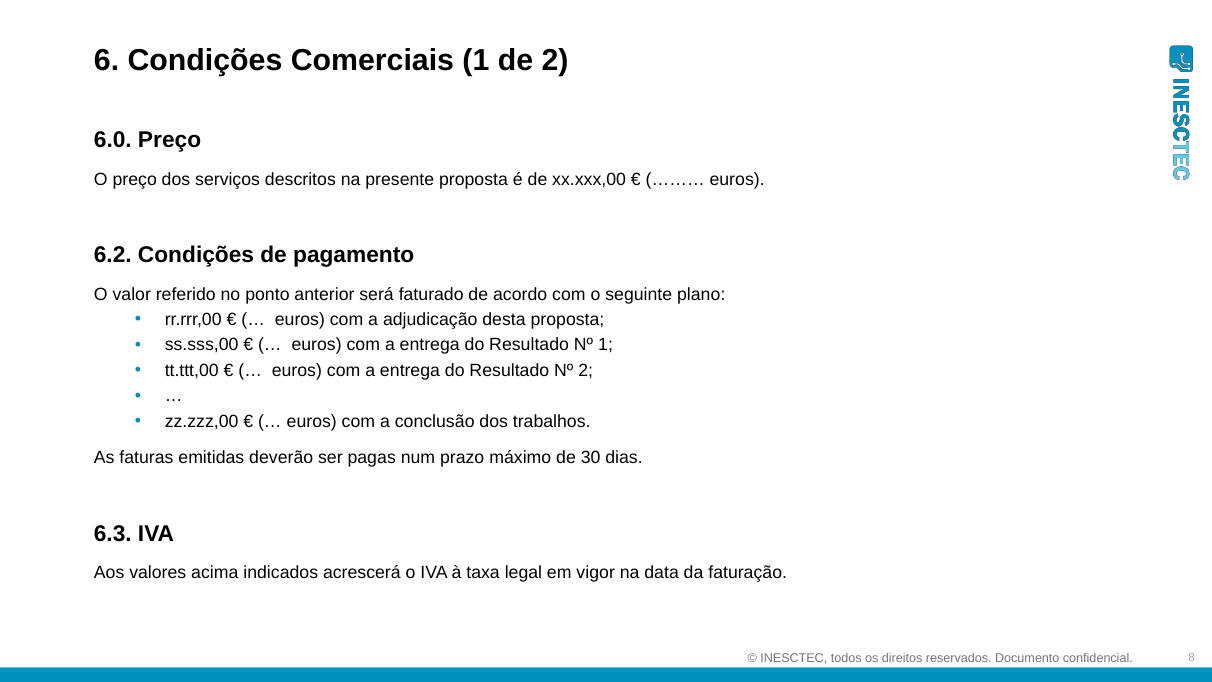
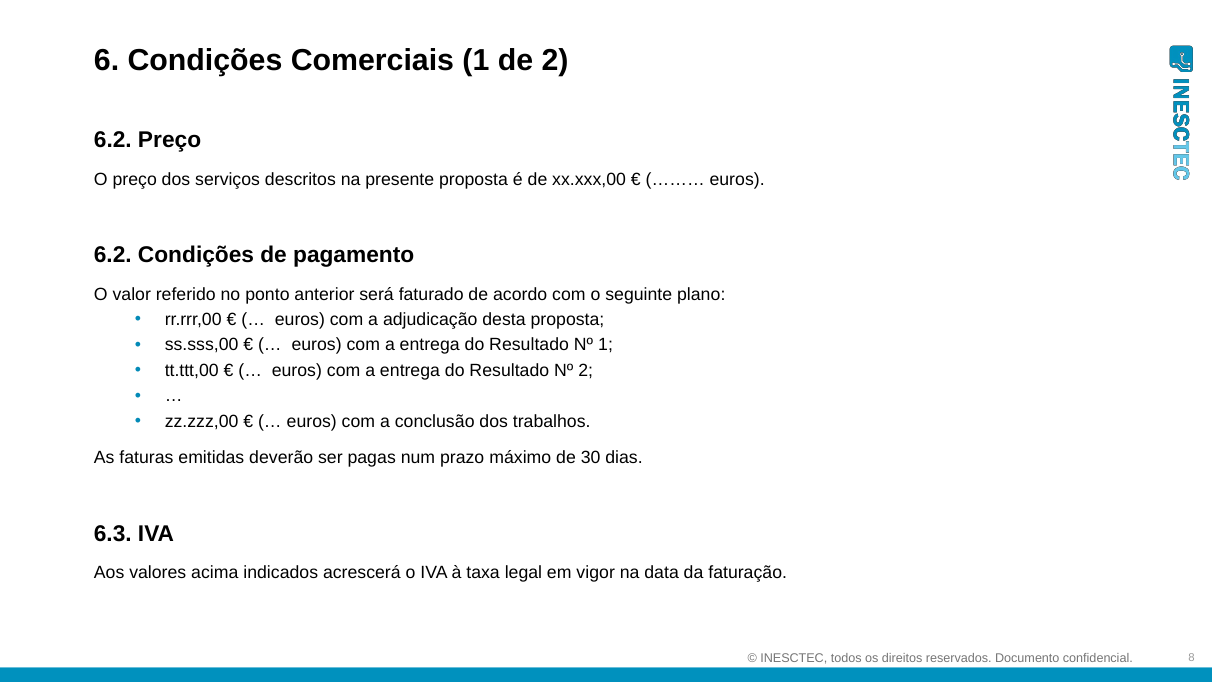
6.0: 6.0 -> 6.2 (113, 140)
